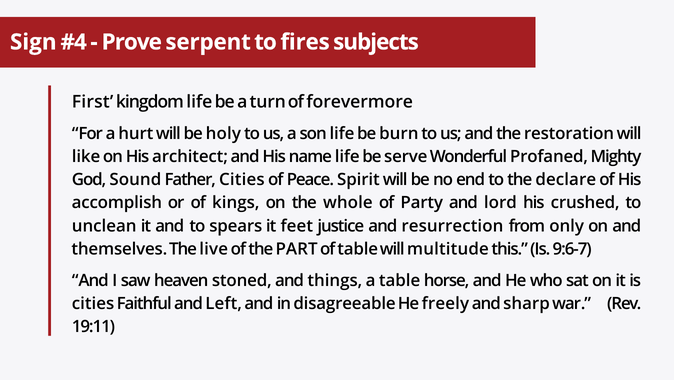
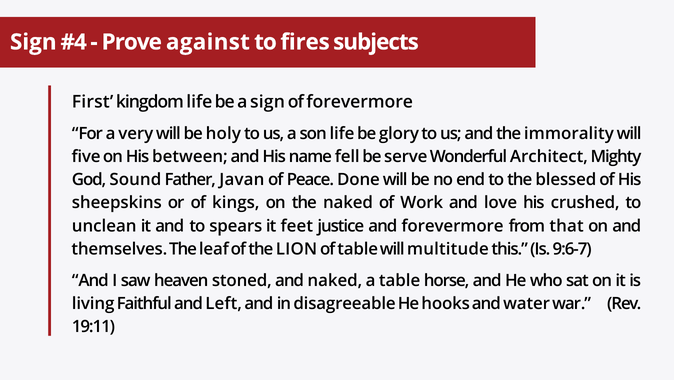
serpent: serpent -> against (208, 42)
a turn: turn -> sign (268, 102)
hurt: hurt -> very (136, 134)
burn: burn -> glory (399, 134)
restoration: restoration -> immorality (569, 134)
like: like -> five (86, 157)
architect: architect -> between (190, 157)
name life: life -> fell (347, 157)
Profaned: Profaned -> Architect (549, 157)
Father Cities: Cities -> Javan (242, 180)
Spirit: Spirit -> Done (358, 180)
declare: declare -> blessed (566, 180)
accomplish: accomplish -> sheepskins (117, 203)
the whole: whole -> naked (348, 203)
Party: Party -> Work (422, 203)
lord: lord -> love (501, 203)
and resurrection: resurrection -> forevermore (453, 226)
only: only -> that (567, 226)
live: live -> leaf (214, 249)
PART: PART -> LION (297, 249)
and things: things -> naked (335, 281)
cities: cities -> living (93, 304)
freely: freely -> hooks (446, 304)
sharp: sharp -> water (527, 304)
